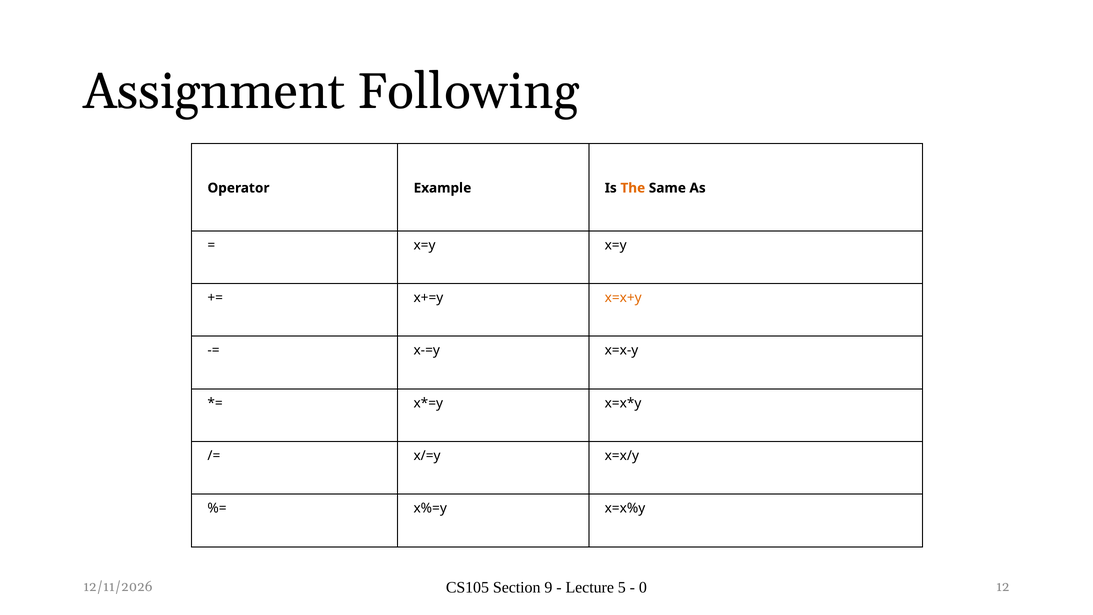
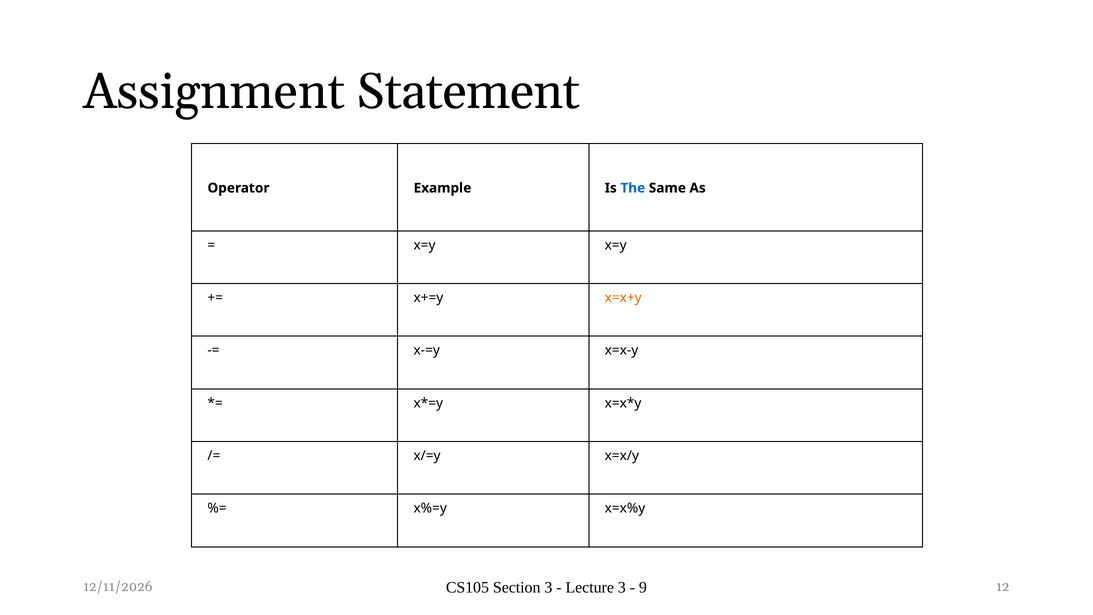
Following: Following -> Statement (468, 92)
The colour: orange -> blue (633, 188)
Section 9: 9 -> 3 (548, 587)
Lecture 5: 5 -> 3 (622, 587)
0: 0 -> 9 (643, 587)
